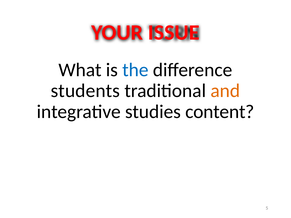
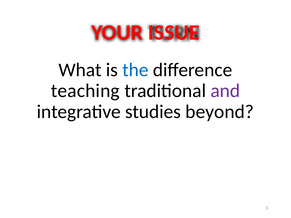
students: students -> teaching (85, 91)
and colour: orange -> purple (225, 91)
content: content -> beyond (220, 112)
